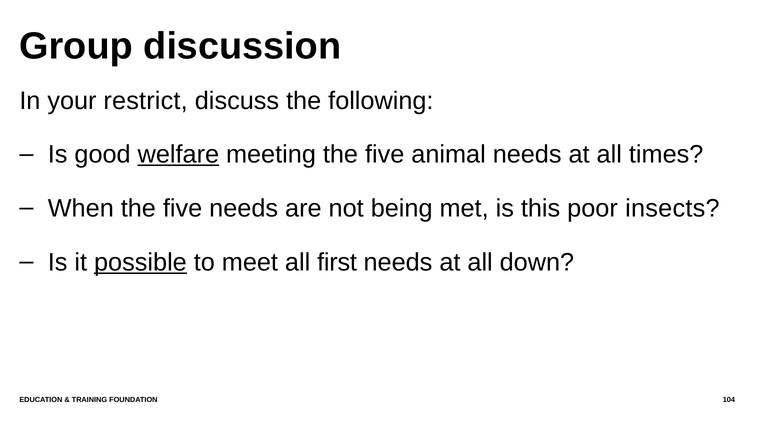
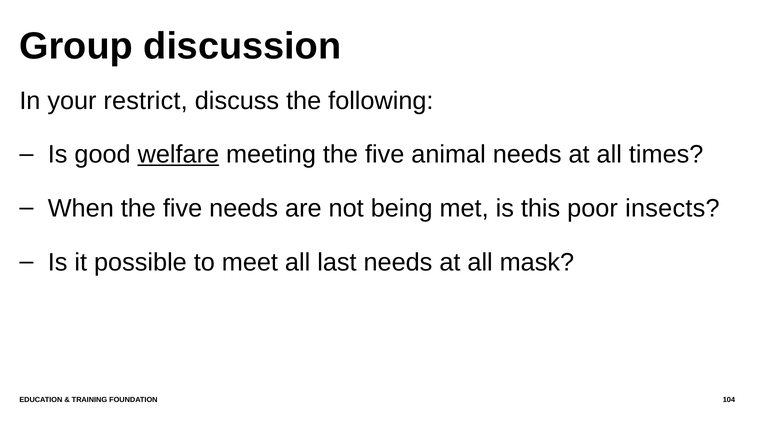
possible underline: present -> none (140, 263)
first: first -> last (337, 263)
down: down -> mask (537, 263)
